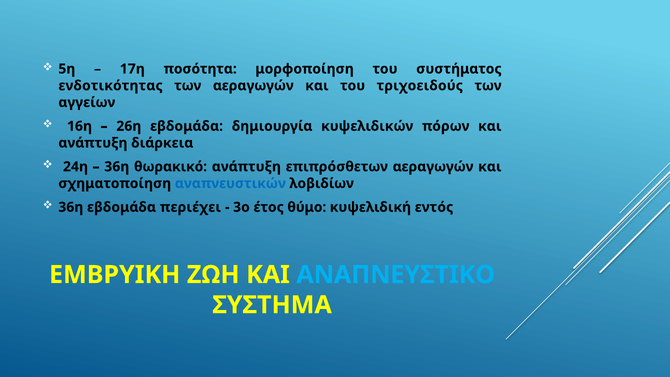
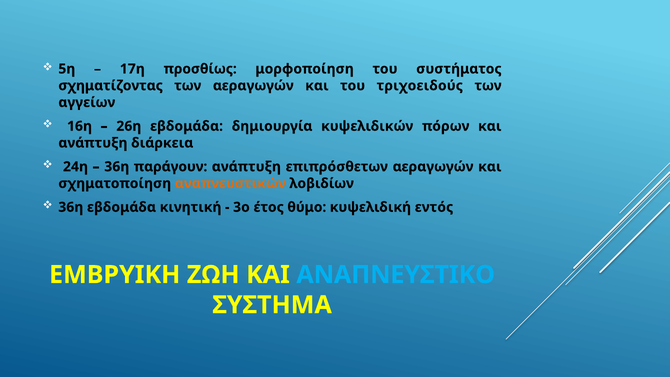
ποσότητα: ποσότητα -> προσθίως (200, 69)
ενδοτικότητας: ενδοτικότητας -> σχηματίζοντας (111, 86)
θωρακικό: θωρακικό -> παράγουν (171, 167)
αναπνευστικών colour: blue -> orange (230, 183)
περιέχει: περιέχει -> κινητική (191, 207)
